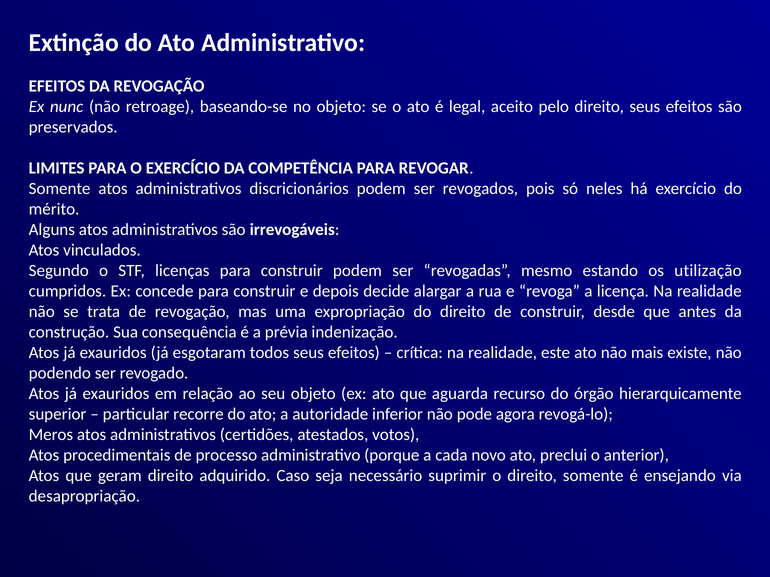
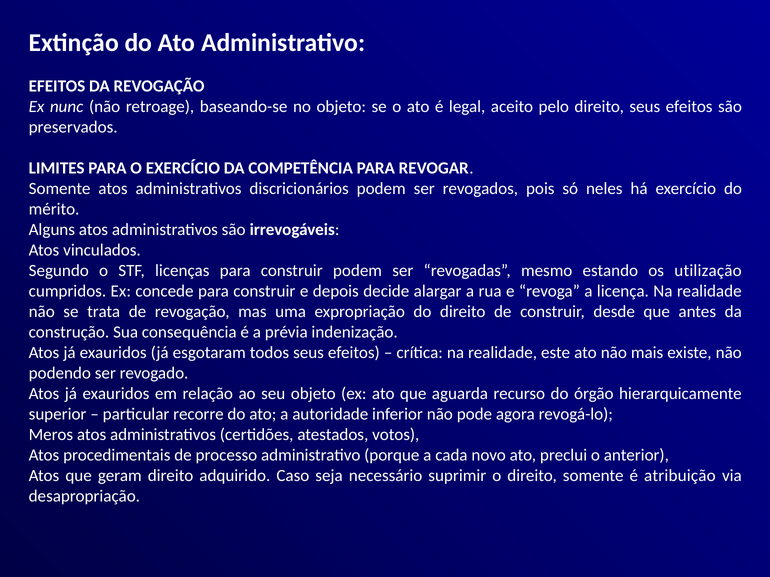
ensejando: ensejando -> atribuição (680, 476)
